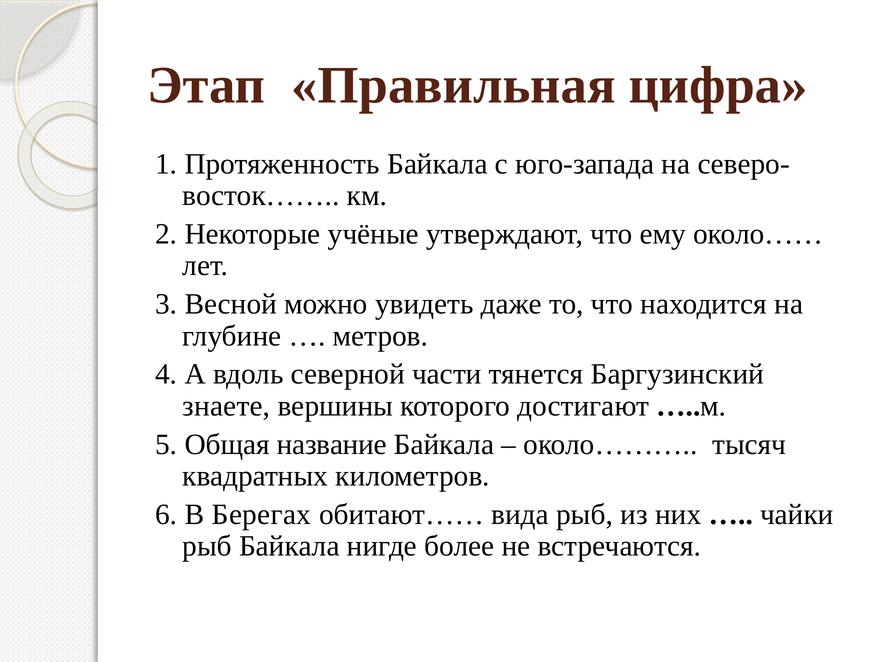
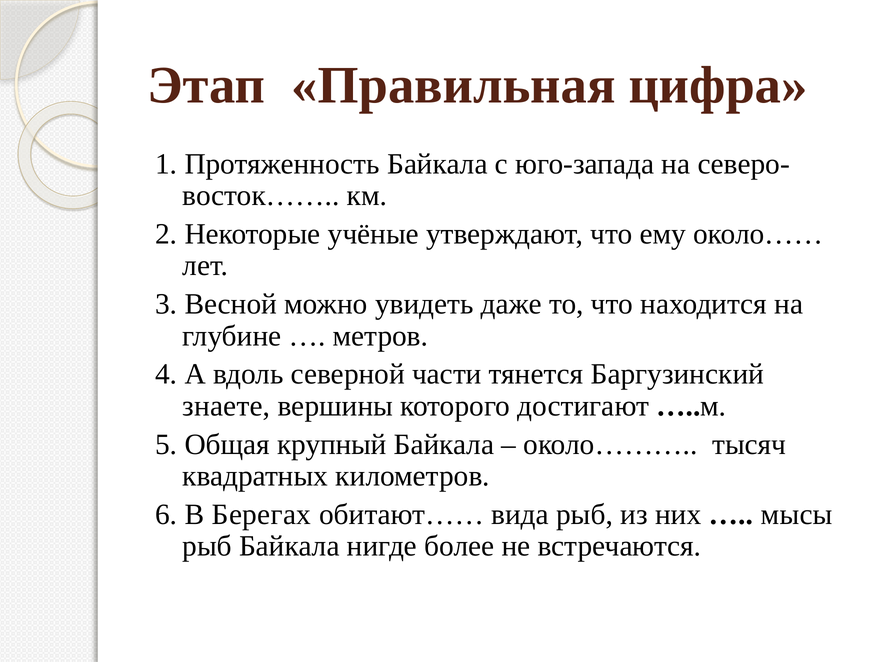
название: название -> крупный (332, 444)
чайки: чайки -> мысы (797, 514)
